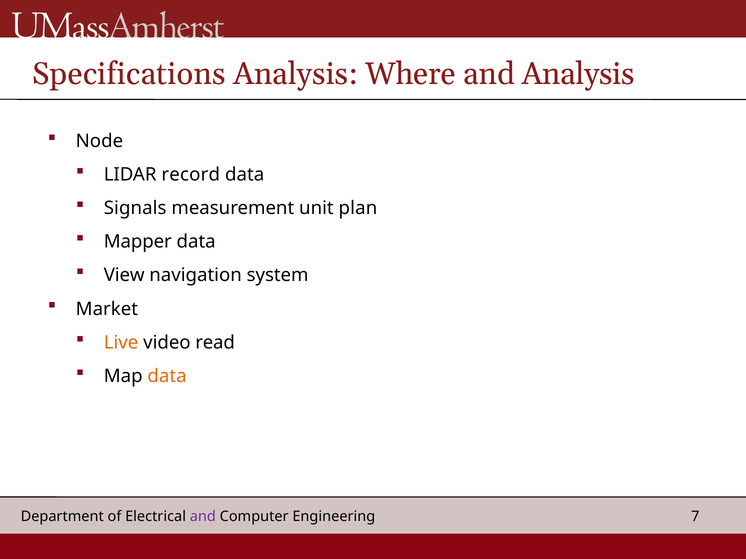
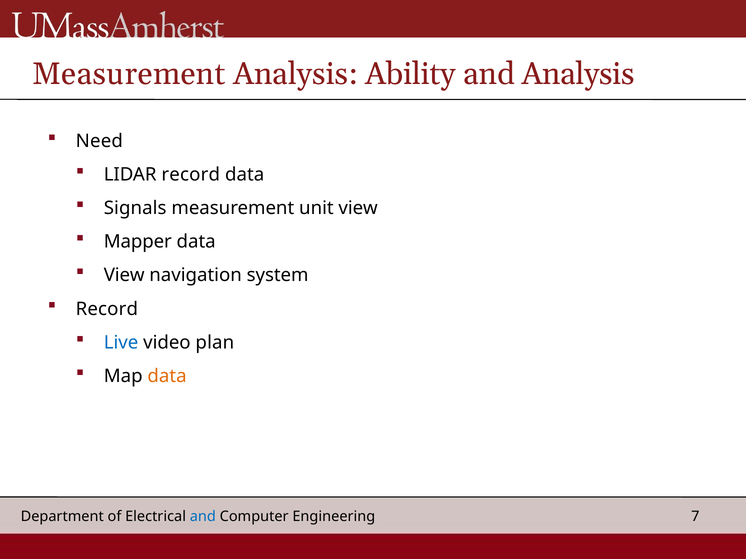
Specifications: Specifications -> Measurement (129, 74)
Where: Where -> Ability (411, 74)
Node: Node -> Need (99, 141)
unit plan: plan -> view (358, 208)
Market: Market -> Record (107, 309)
Live colour: orange -> blue (121, 343)
read: read -> plan (215, 343)
and colour: purple -> blue (203, 517)
